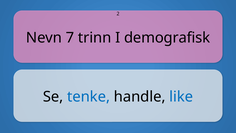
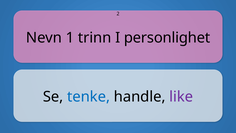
7: 7 -> 1 (70, 38)
demografisk: demografisk -> personlighet (167, 38)
like colour: blue -> purple (181, 97)
